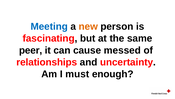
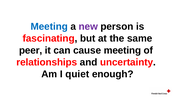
new colour: orange -> purple (88, 26)
cause messed: messed -> meeting (122, 50)
must: must -> quiet (77, 74)
